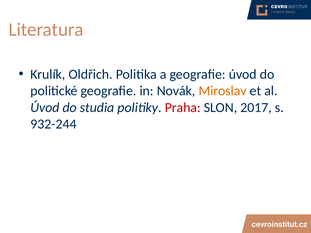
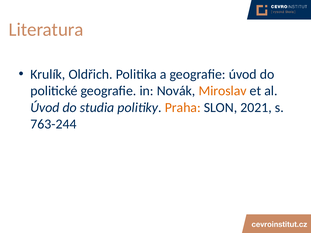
Praha colour: red -> orange (183, 108)
2017: 2017 -> 2021 (256, 108)
932-244: 932-244 -> 763-244 (53, 124)
